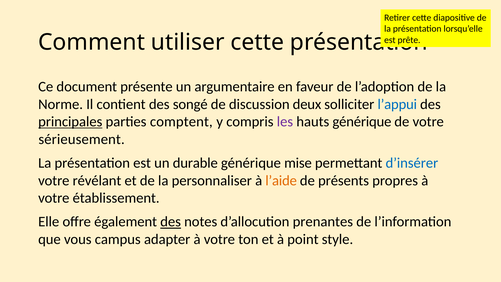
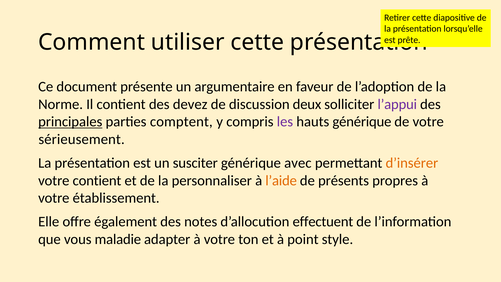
songé: songé -> devez (190, 104)
l’appui colour: blue -> purple (397, 104)
durable: durable -> susciter (195, 163)
mise: mise -> avec (298, 163)
d’insérer colour: blue -> orange (412, 163)
votre révélant: révélant -> contient (97, 180)
des underline: present -> none (171, 222)
prenantes: prenantes -> effectuent (323, 222)
campus: campus -> maladie (118, 239)
